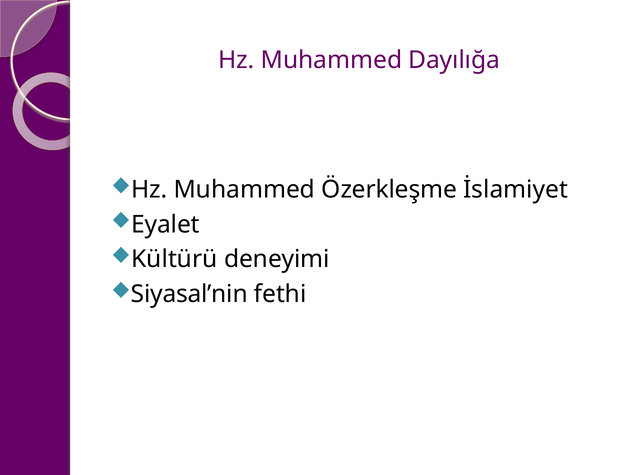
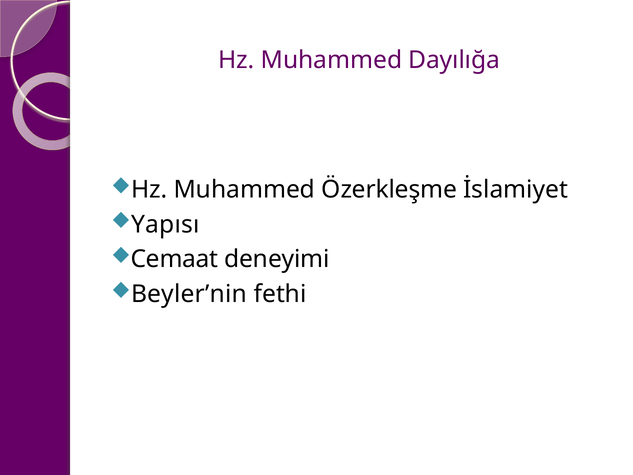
Eyalet: Eyalet -> Yapısı (165, 224)
Kültürü: Kültürü -> Cemaat (175, 259)
Siyasal’nin: Siyasal’nin -> Beyler’nin (189, 294)
